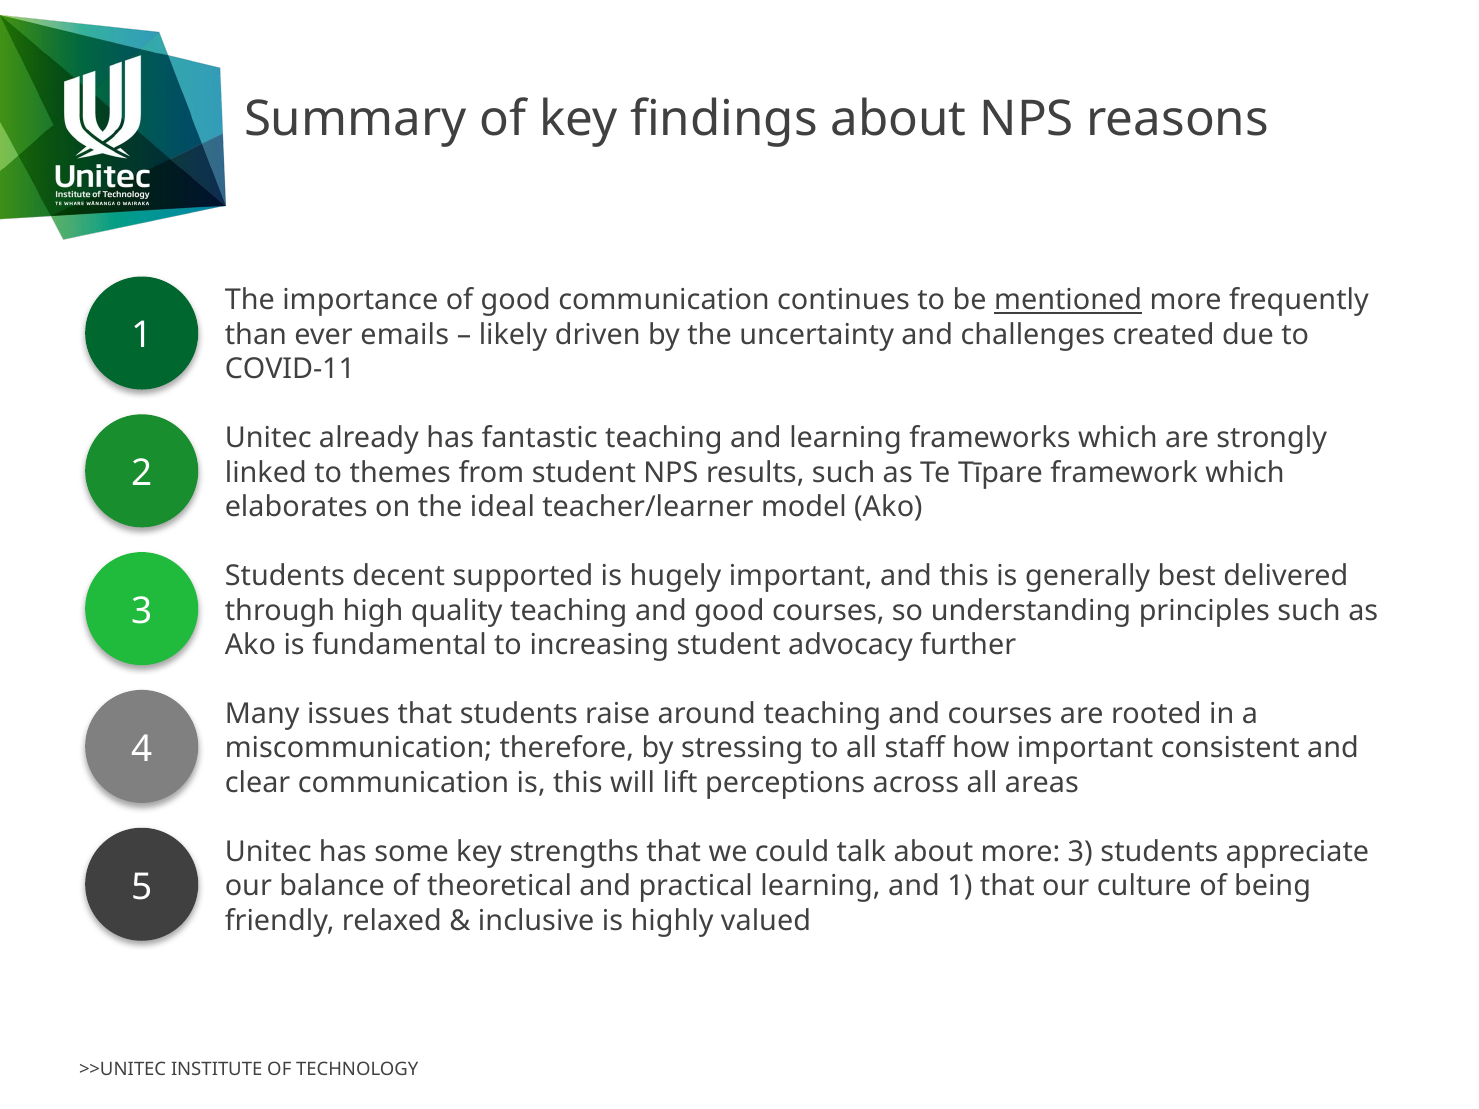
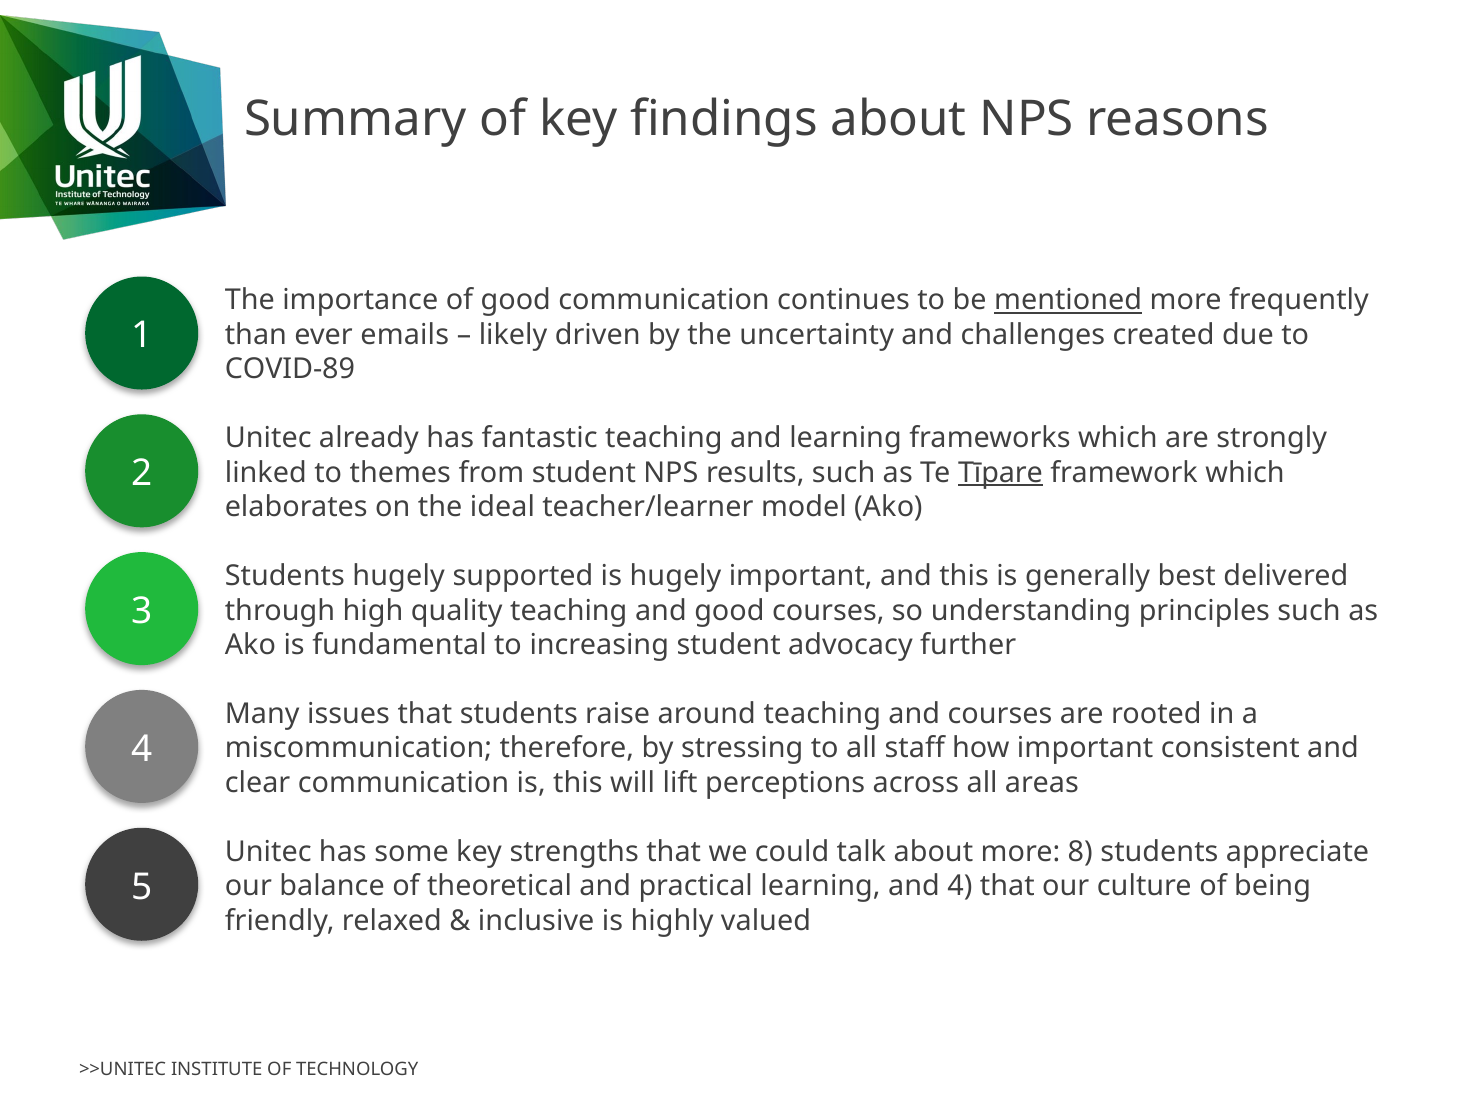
COVID-11: COVID-11 -> COVID-89 (290, 370)
Tīpare underline: none -> present (1000, 473)
Students decent: decent -> hugely (399, 576)
more 3: 3 -> 8 (1080, 852)
and 1: 1 -> 4 (960, 886)
